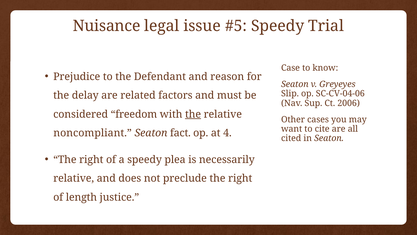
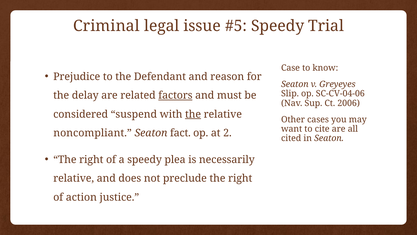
Nuisance: Nuisance -> Criminal (106, 26)
factors underline: none -> present (175, 95)
freedom: freedom -> suspend (134, 114)
4: 4 -> 2 (227, 133)
length: length -> action (81, 197)
